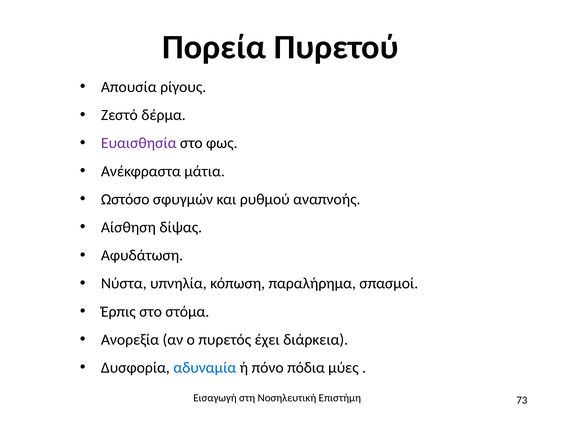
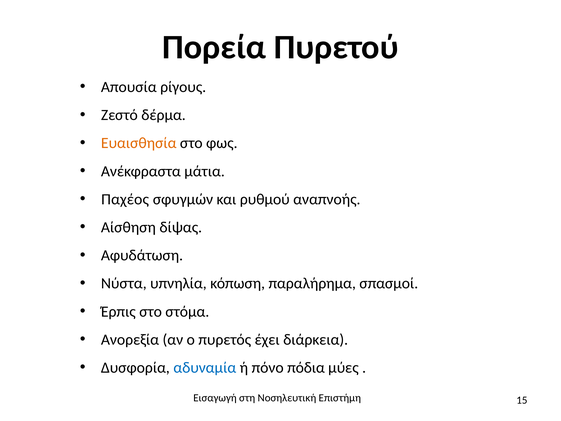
Ευαισθησία colour: purple -> orange (139, 143)
Ωστόσο: Ωστόσο -> Παχέος (125, 199)
73: 73 -> 15 (522, 400)
